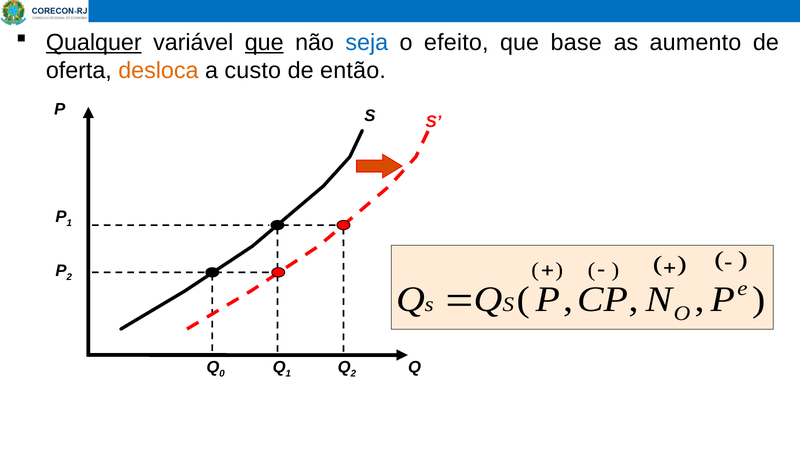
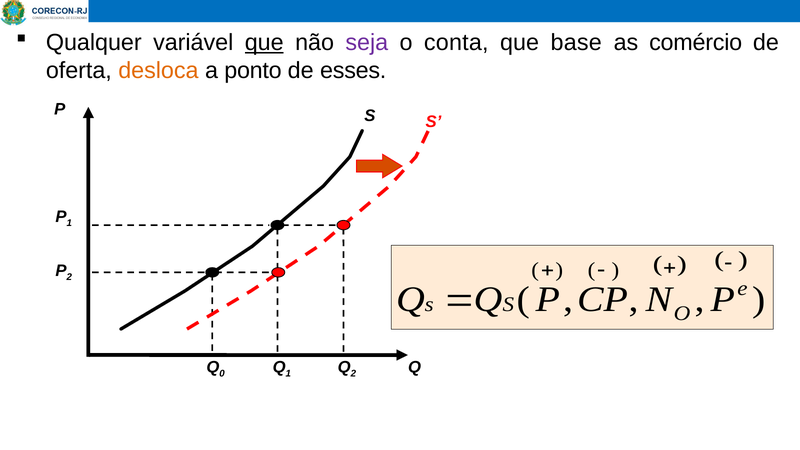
Qualquer underline: present -> none (94, 43)
seja colour: blue -> purple (367, 43)
efeito: efeito -> conta (456, 43)
aumento: aumento -> comércio (696, 43)
custo: custo -> ponto (253, 71)
então: então -> esses (353, 71)
